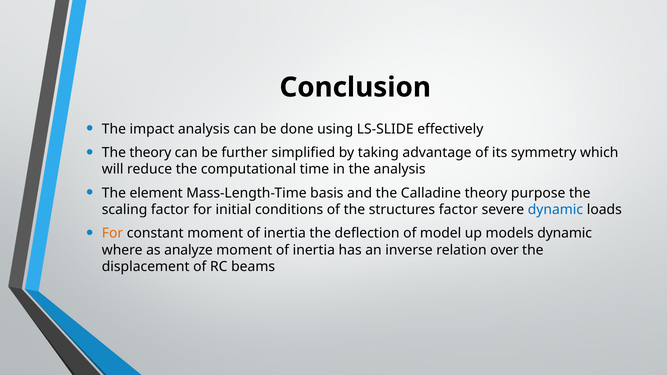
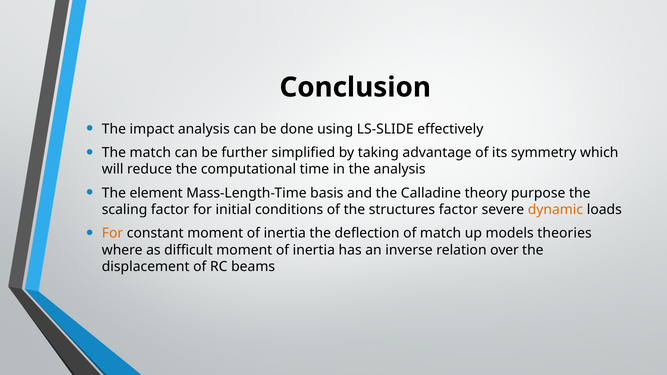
The theory: theory -> match (150, 153)
dynamic colour: blue -> orange (555, 210)
of model: model -> match (441, 233)
models dynamic: dynamic -> theories (565, 233)
analyze: analyze -> difficult (188, 250)
